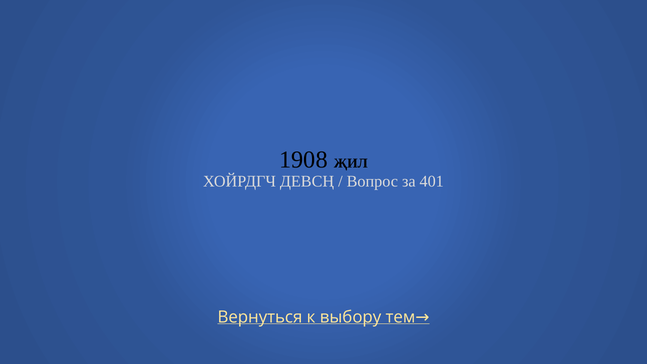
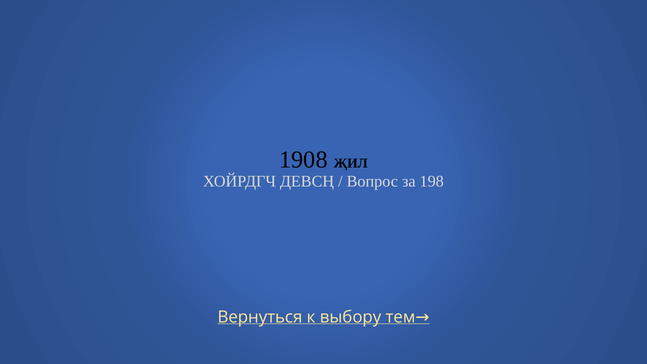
401: 401 -> 198 (432, 182)
